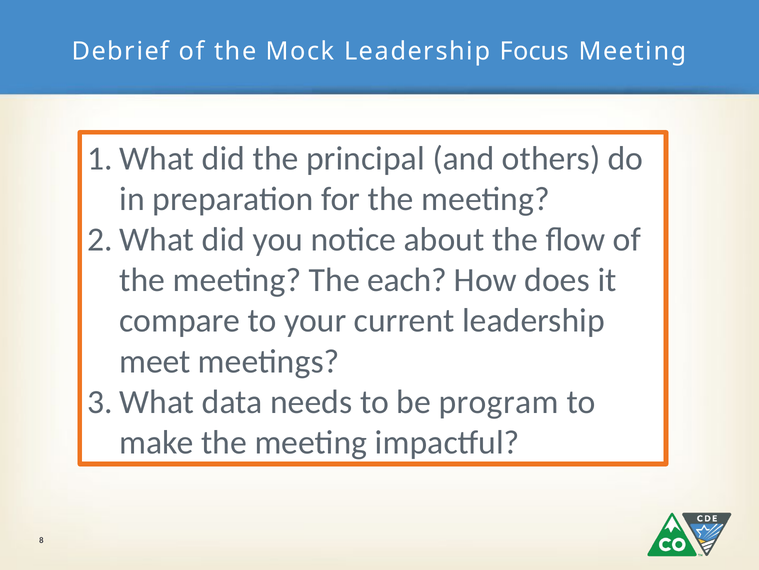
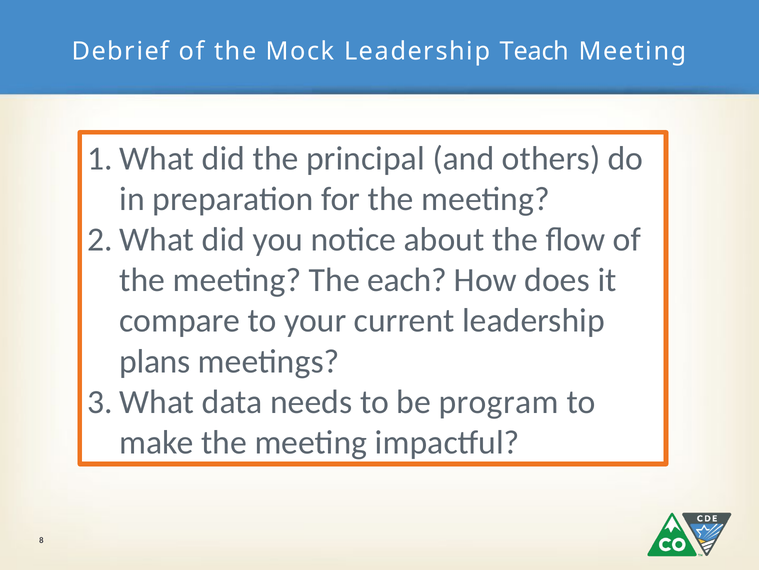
Focus: Focus -> Teach (534, 51)
meet: meet -> plans (155, 361)
